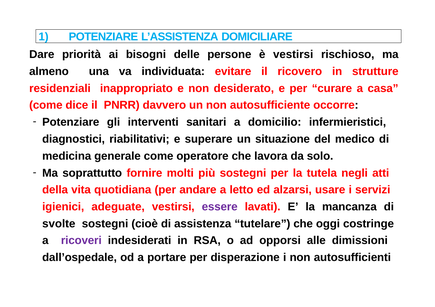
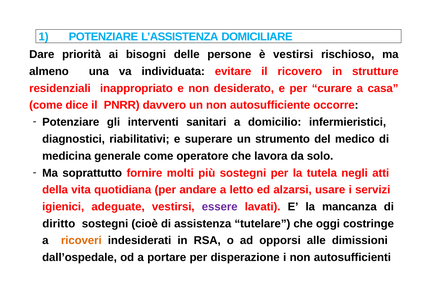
situazione: situazione -> strumento (283, 139)
svolte: svolte -> diritto (59, 224)
ricoveri colour: purple -> orange (81, 241)
